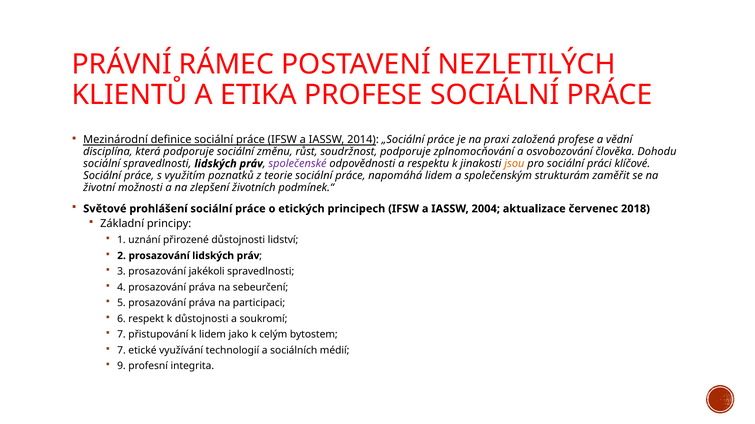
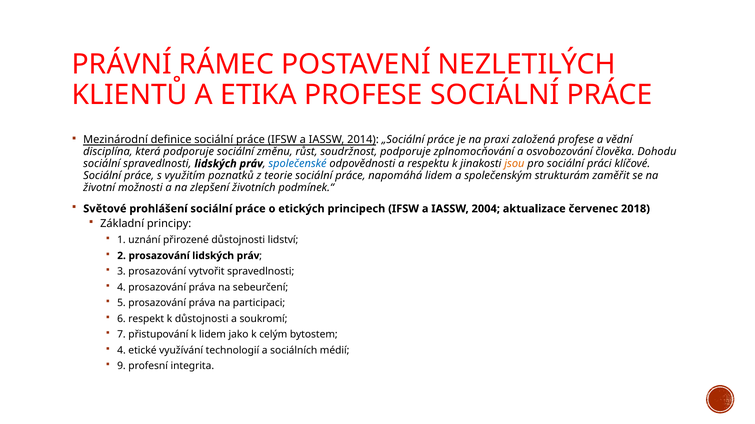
společenské colour: purple -> blue (298, 164)
jakékoli: jakékoli -> vytvořit (207, 272)
7: 7 -> 4 (121, 351)
